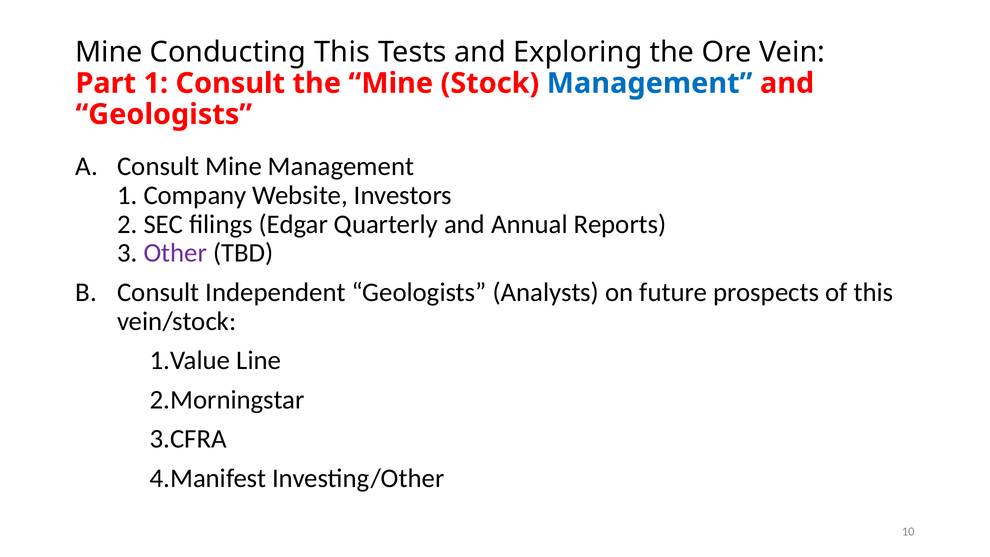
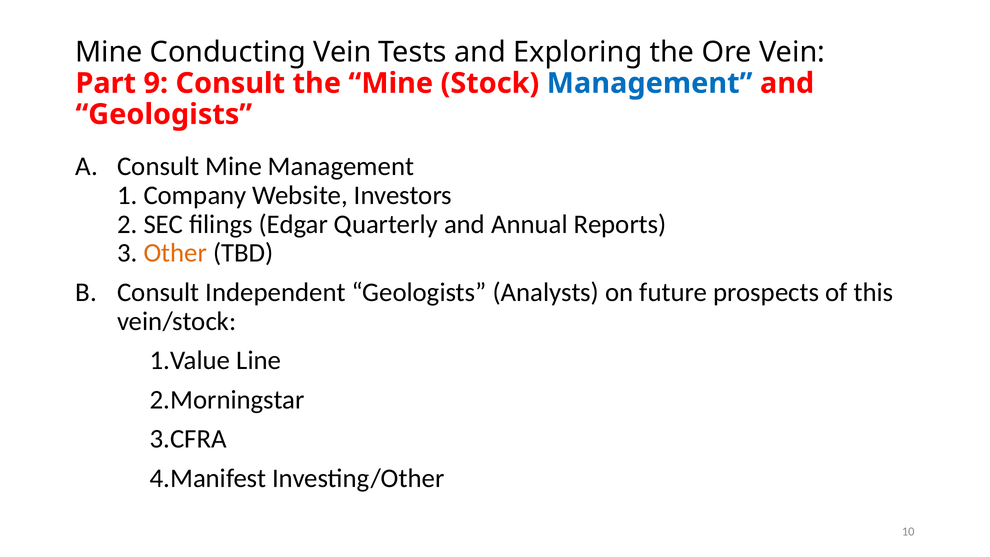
Conducting This: This -> Vein (342, 52)
Part 1: 1 -> 9 (156, 83)
Other colour: purple -> orange (175, 253)
